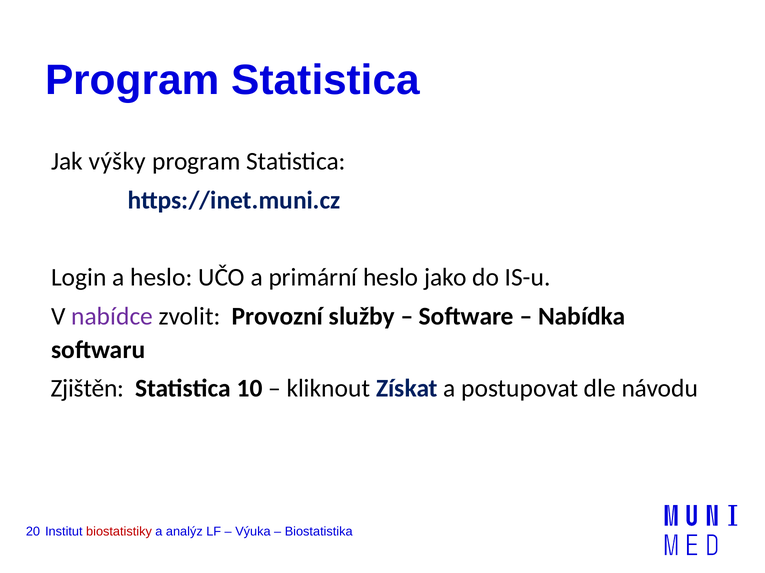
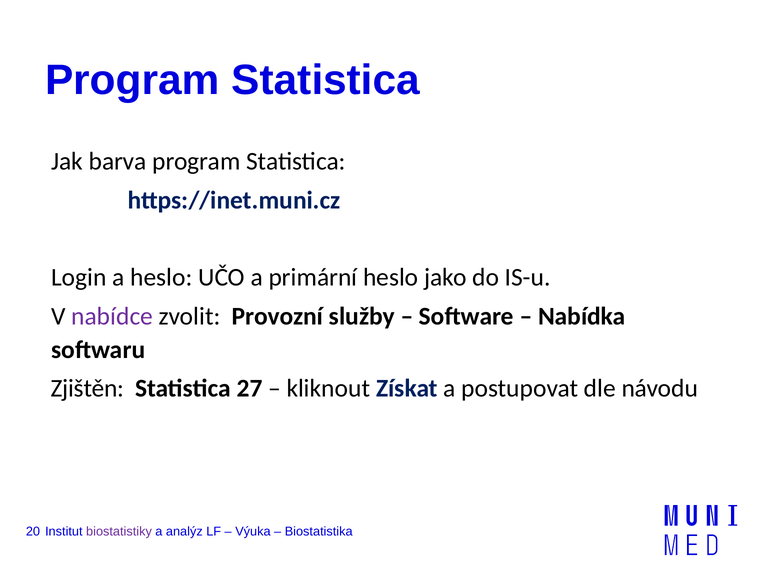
výšky: výšky -> barva (118, 162)
10: 10 -> 27 (250, 389)
biostatistiky colour: red -> purple (119, 532)
